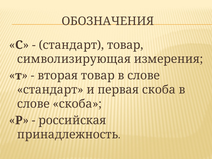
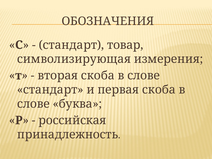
вторая товар: товар -> скоба (98, 76)
слове скоба: скоба -> буква (77, 104)
